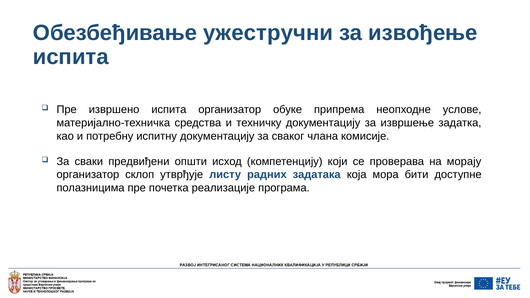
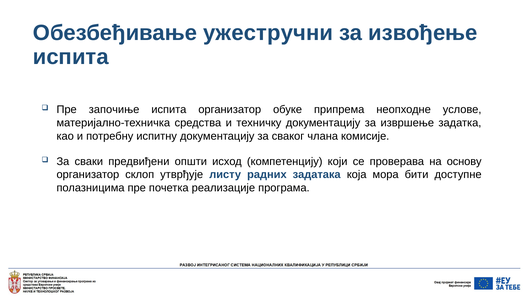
извршено: извршено -> започиње (114, 110)
морају: морају -> основу (464, 161)
